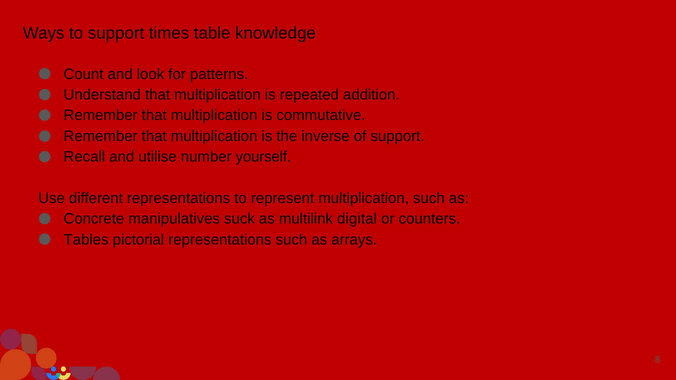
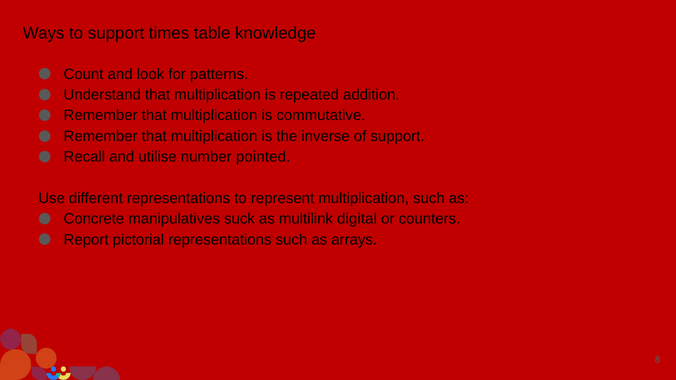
yourself: yourself -> pointed (263, 157)
Tables: Tables -> Report (86, 240)
